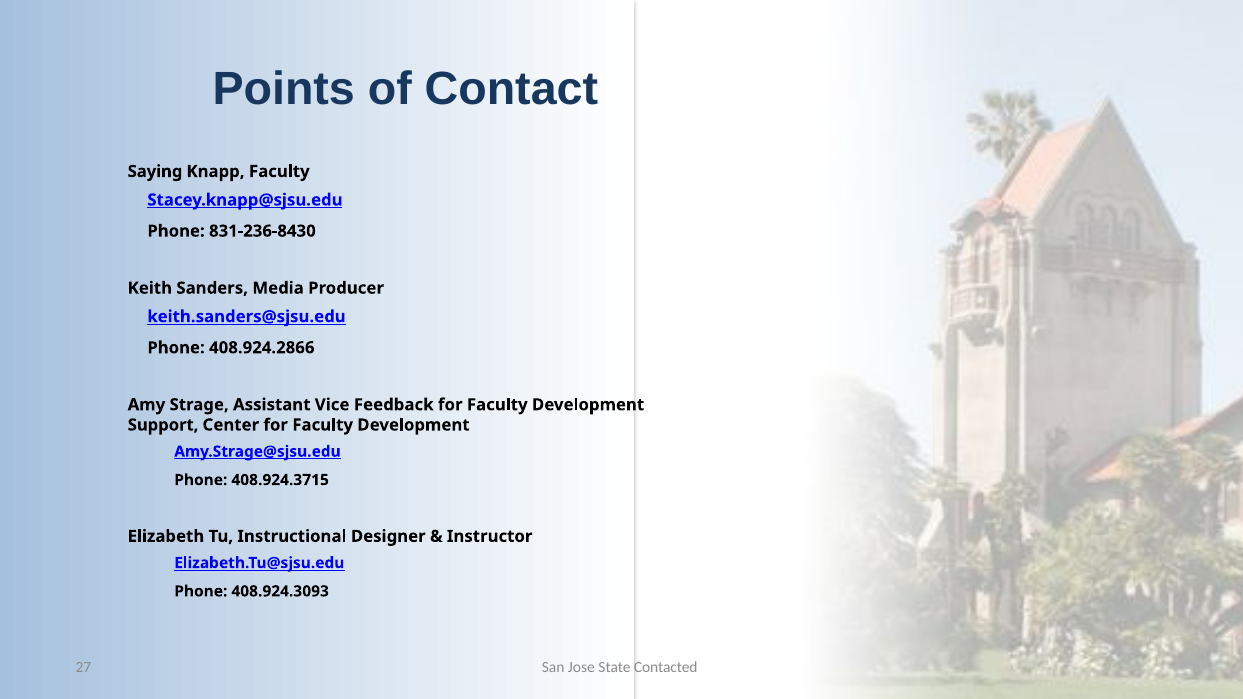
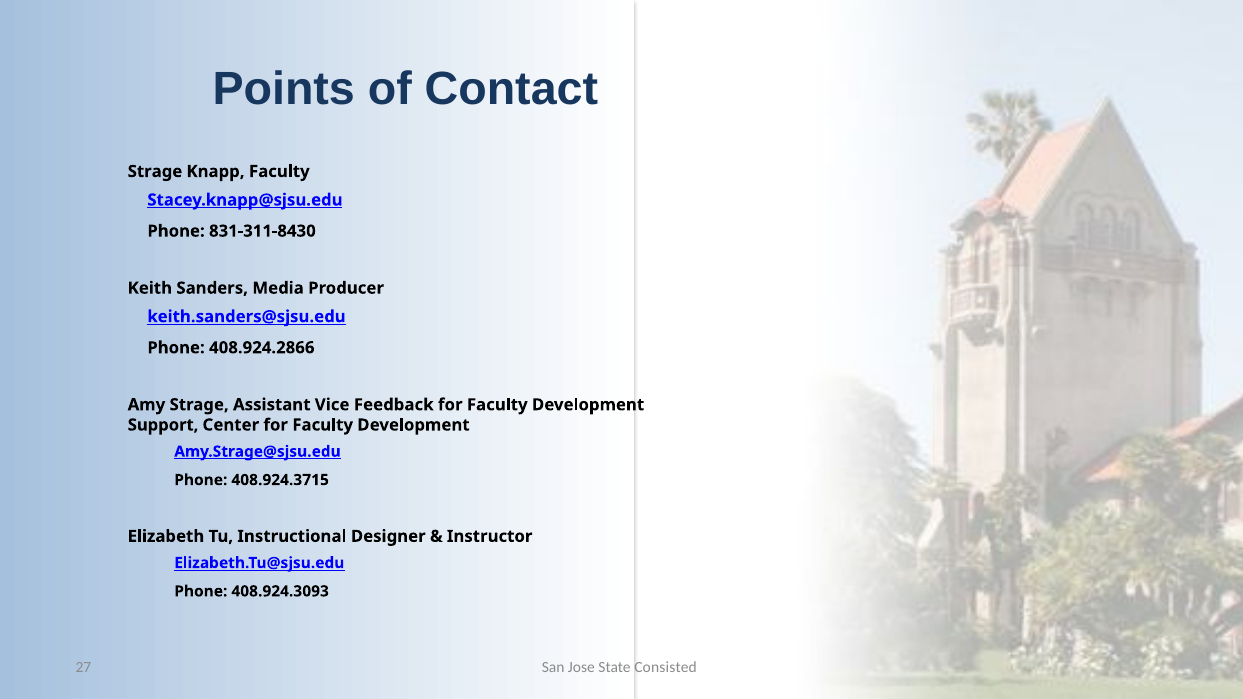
Saying: Saying -> Strage (155, 171)
831-236-8430: 831-236-8430 -> 831-311-8430 (262, 231)
Contacted: Contacted -> Consisted (666, 668)
